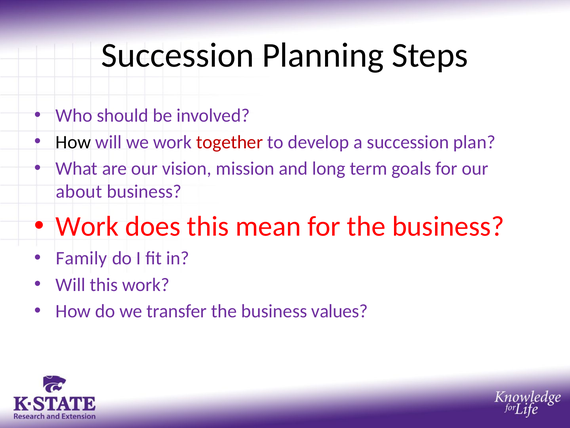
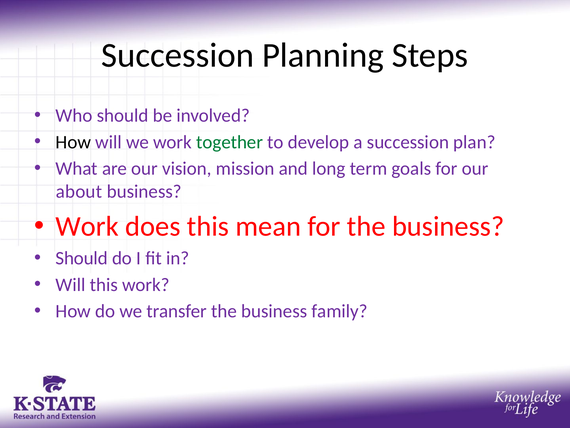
together colour: red -> green (230, 142)
Family: Family -> Should (82, 258)
values: values -> family (340, 311)
